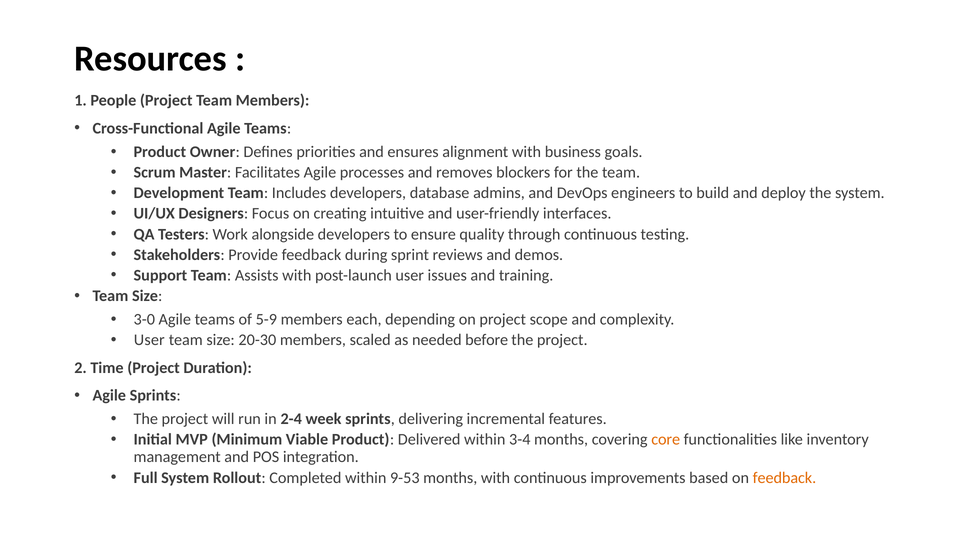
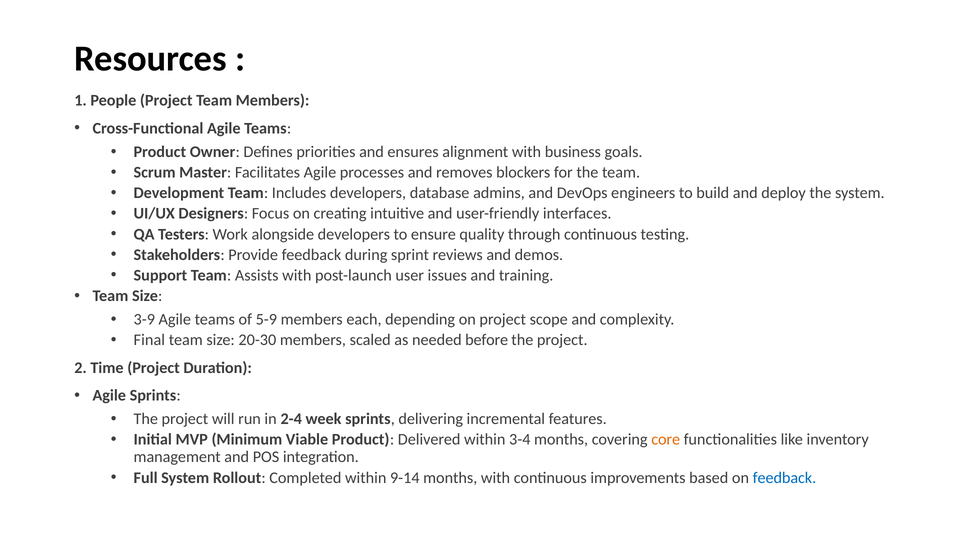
3-0: 3-0 -> 3-9 (144, 319)
User: User -> Final (149, 340)
9-53: 9-53 -> 9-14 (405, 478)
feedback colour: orange -> blue (784, 478)
